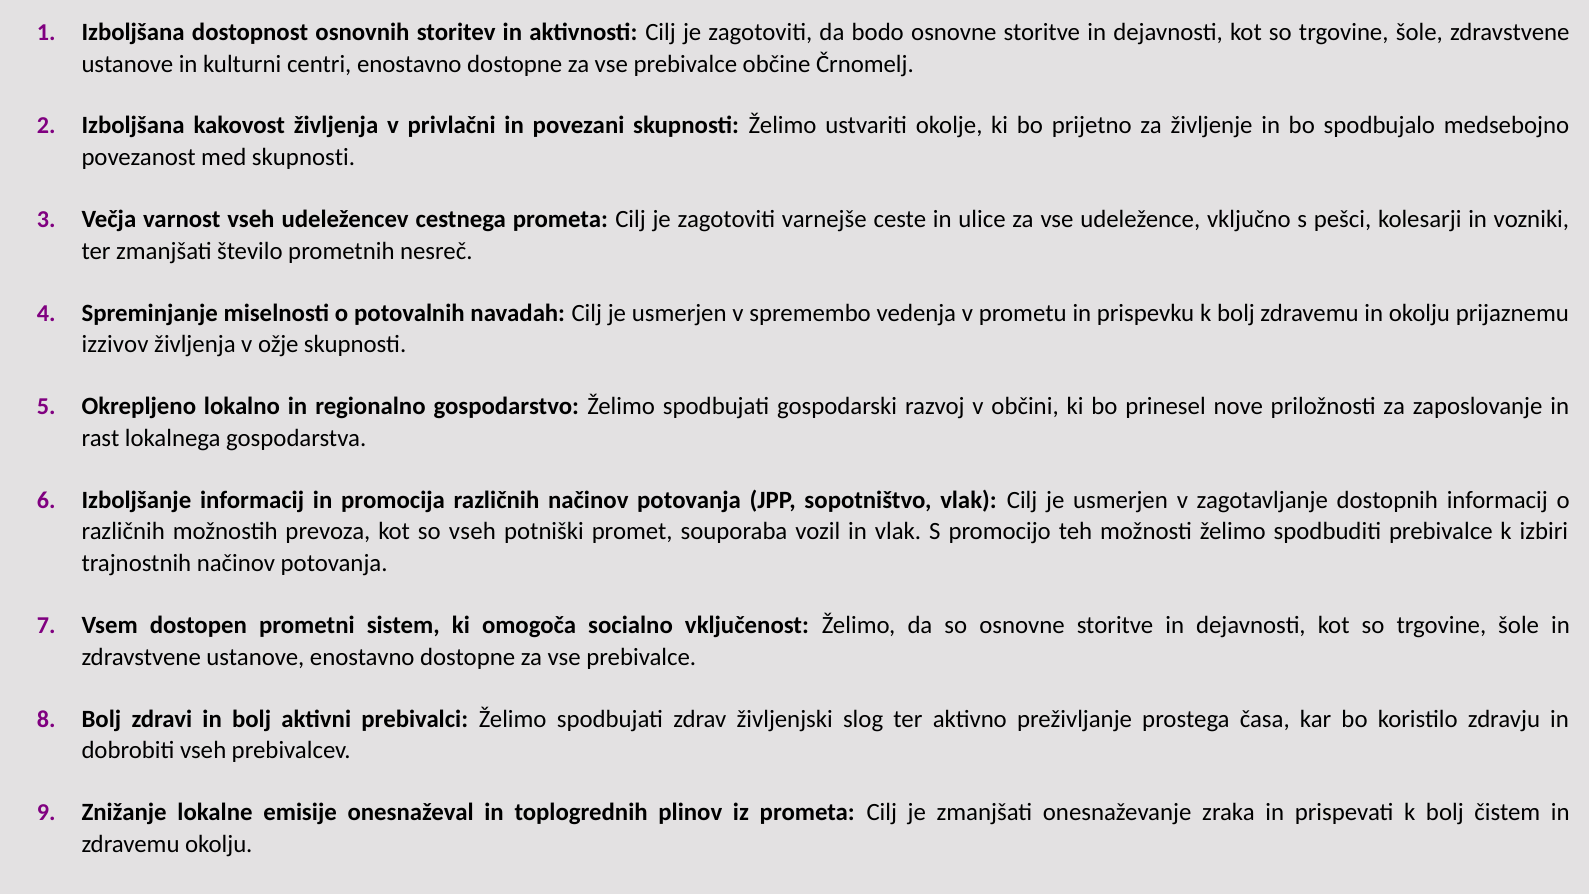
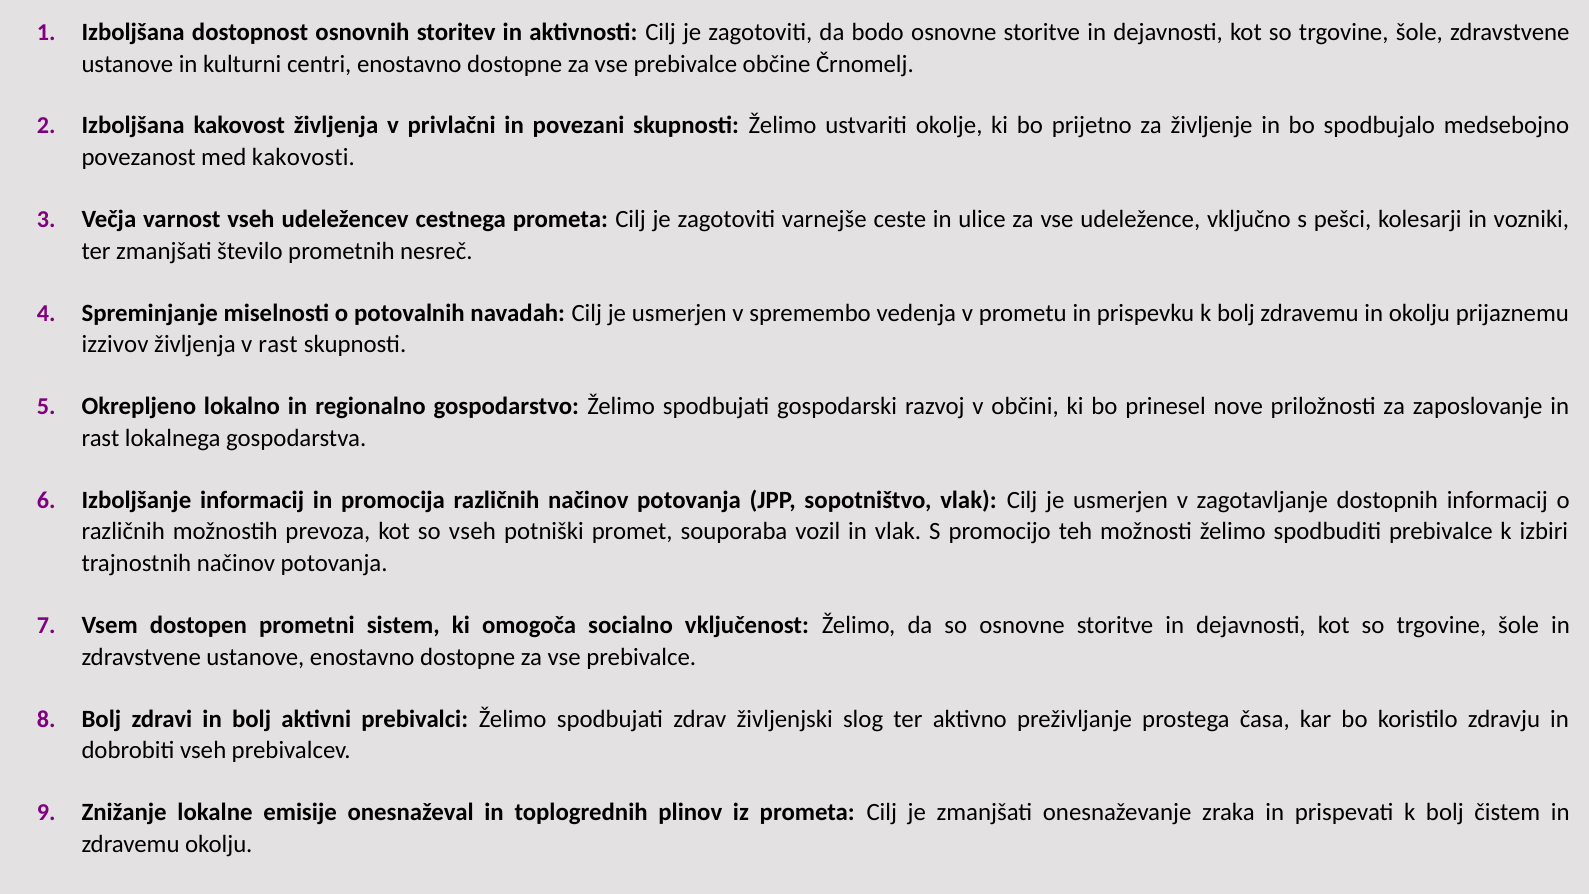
med skupnosti: skupnosti -> kakovosti (303, 158)
v ožje: ožje -> rast (278, 345)
